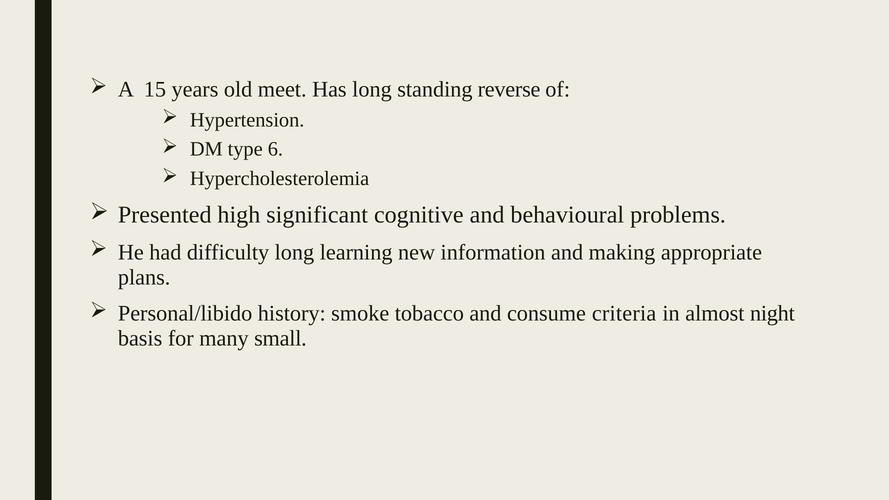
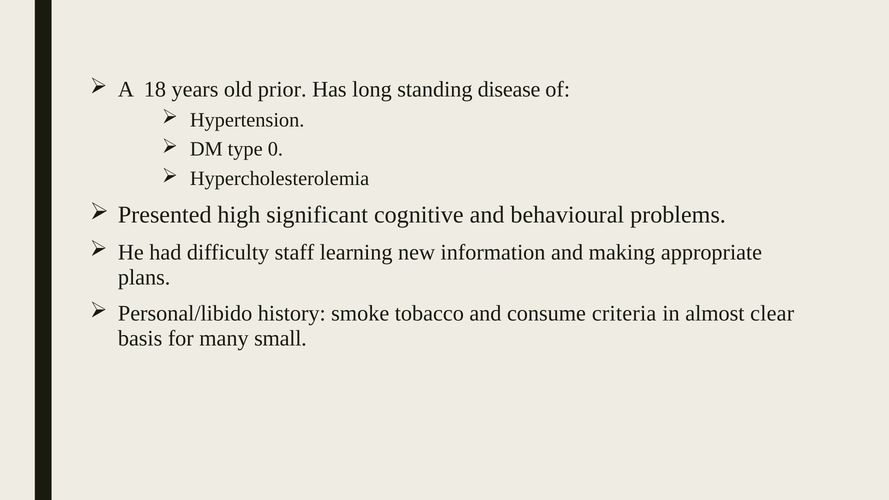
15: 15 -> 18 (155, 89)
meet: meet -> prior (282, 89)
reverse: reverse -> disease (509, 89)
6: 6 -> 0 (275, 149)
difficulty long: long -> staff (294, 252)
night: night -> clear (772, 313)
